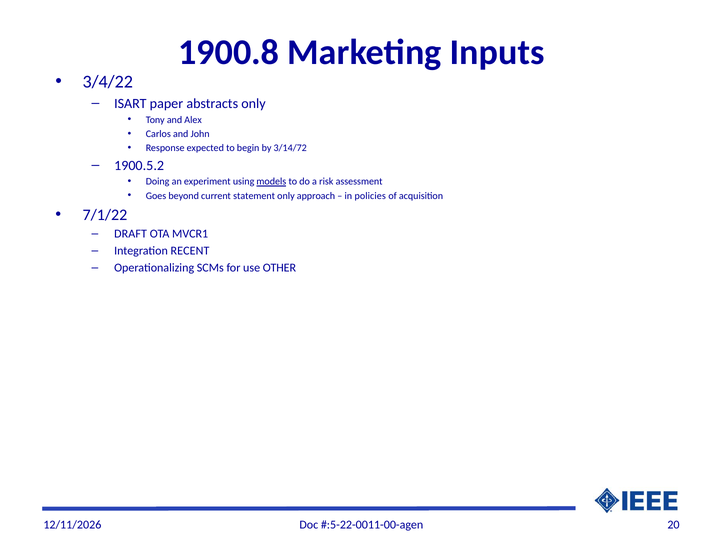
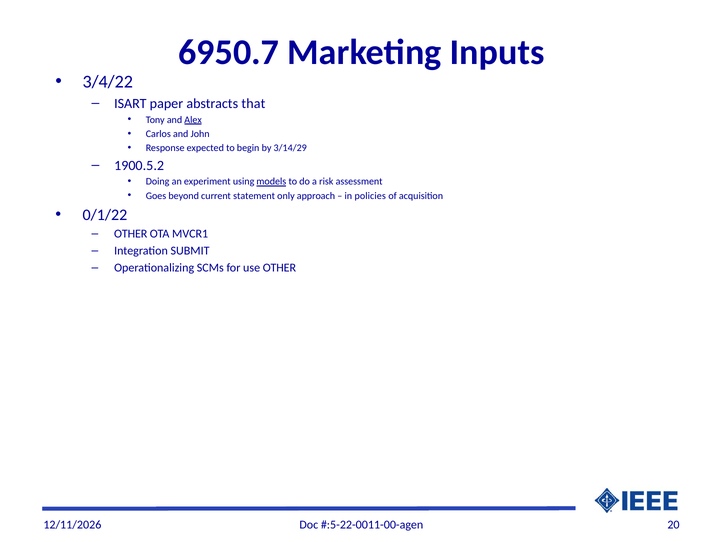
1900.8: 1900.8 -> 6950.7 (229, 53)
abstracts only: only -> that (253, 104)
Alex underline: none -> present (193, 120)
3/14/72: 3/14/72 -> 3/14/29 (290, 148)
7/1/22: 7/1/22 -> 0/1/22 (105, 215)
DRAFT: DRAFT -> OTHER (131, 234)
RECENT: RECENT -> SUBMIT (190, 251)
